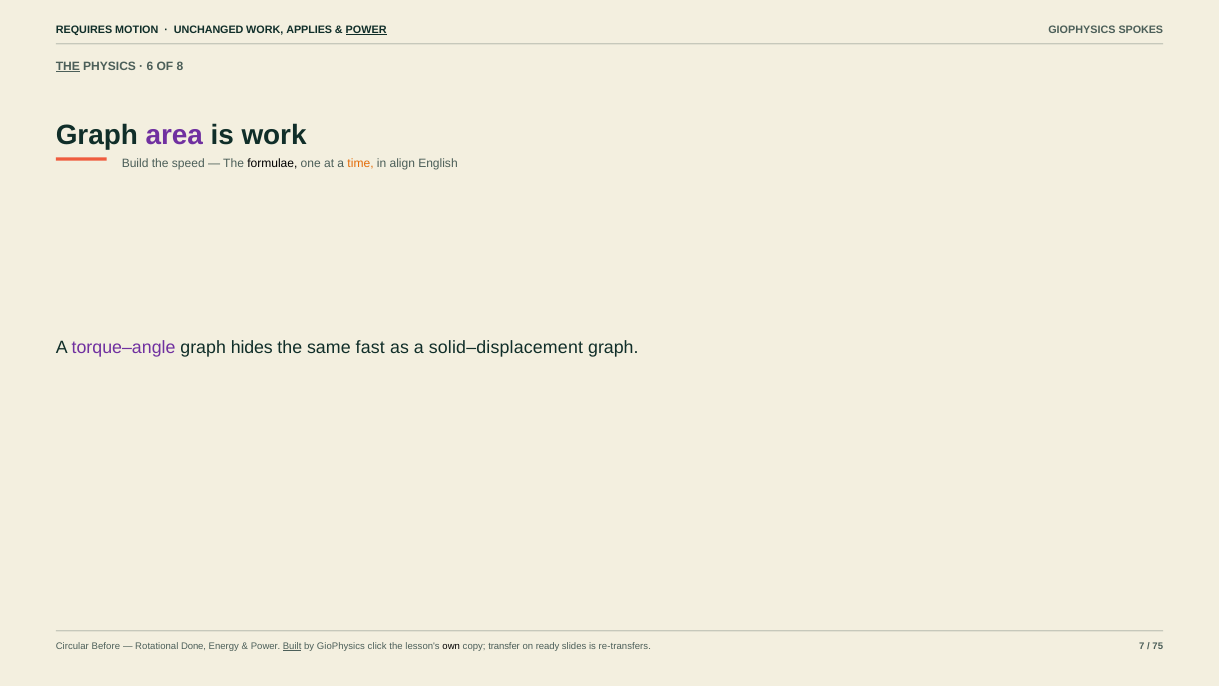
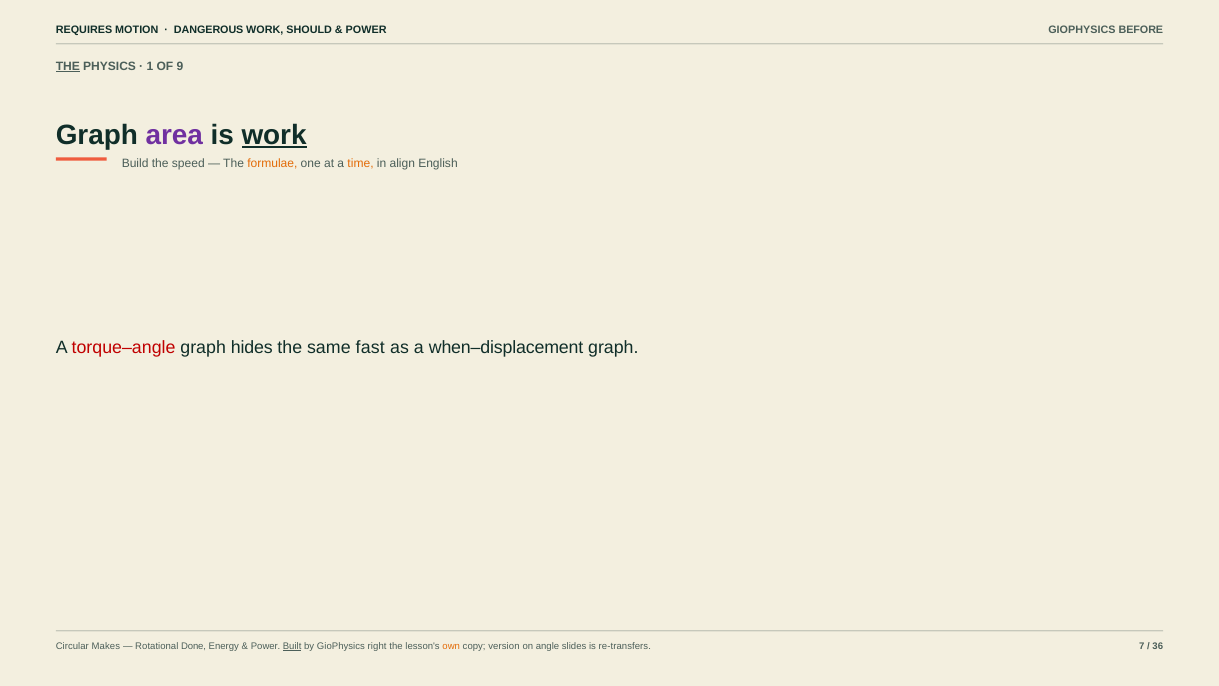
UNCHANGED: UNCHANGED -> DANGEROUS (209, 30)
APPLIES: APPLIES -> SHOULD (309, 30)
POWER underline: present -> none (366, 30)
SPOKES: SPOKES -> BEFORE (1141, 30)
6: 6 -> 1 (150, 66)
8: 8 -> 9 (180, 66)
work underline: none -> present (274, 135)
formulae colour: black -> orange (272, 163)
torque–angle colour: purple -> red (124, 348)
solid–displacement: solid–displacement -> when–displacement (506, 348)
Before: Before -> Makes (106, 646)
click: click -> right (377, 646)
own colour: black -> orange (451, 646)
transfer: transfer -> version (504, 646)
ready: ready -> angle (547, 646)
75: 75 -> 36 (1158, 646)
